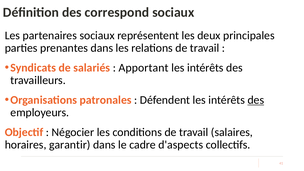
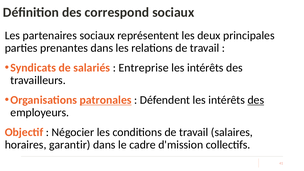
Apportant: Apportant -> Entreprise (144, 68)
patronales underline: none -> present (106, 100)
d'aspects: d'aspects -> d'mission (181, 145)
